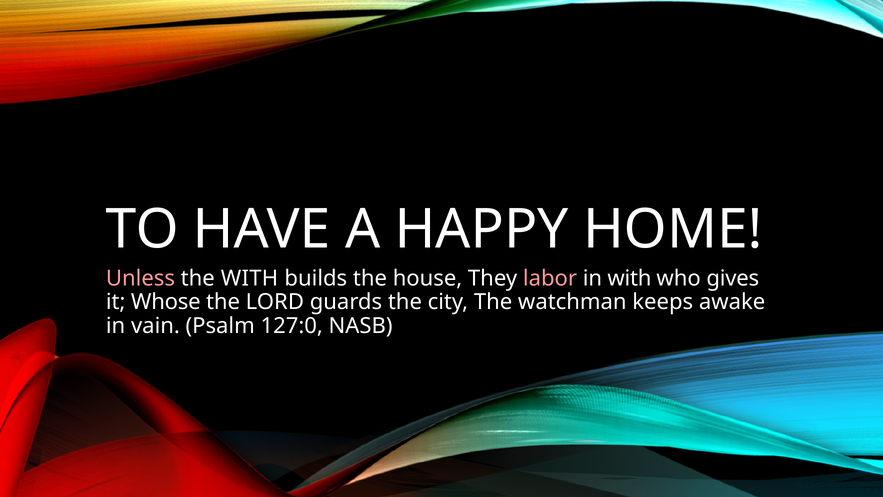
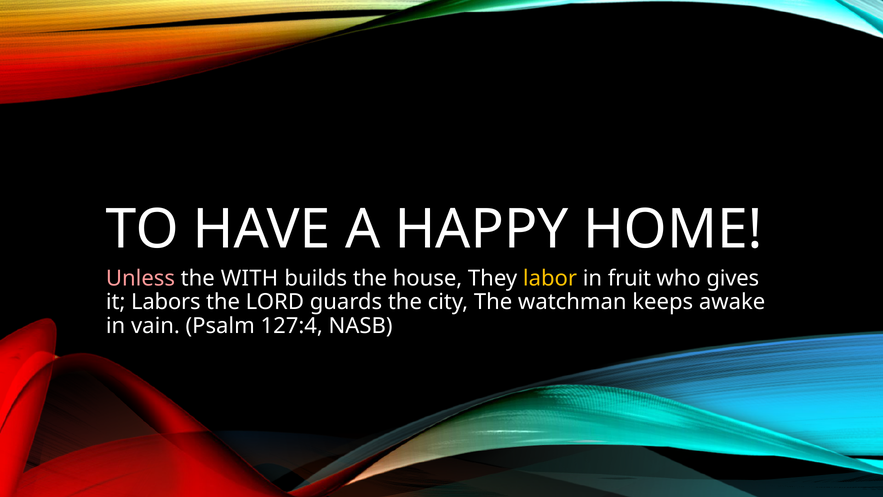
labor colour: pink -> yellow (550, 278)
in with: with -> fruit (629, 278)
Whose: Whose -> Labors (166, 302)
127:0: 127:0 -> 127:4 (292, 326)
